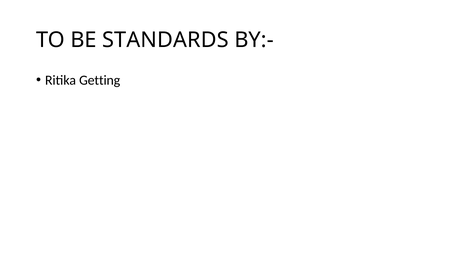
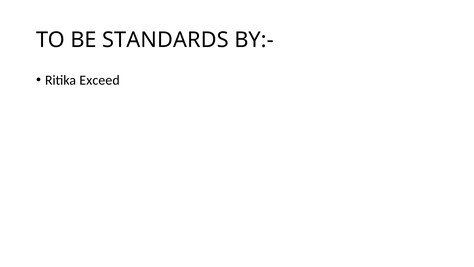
Getting: Getting -> Exceed (100, 80)
